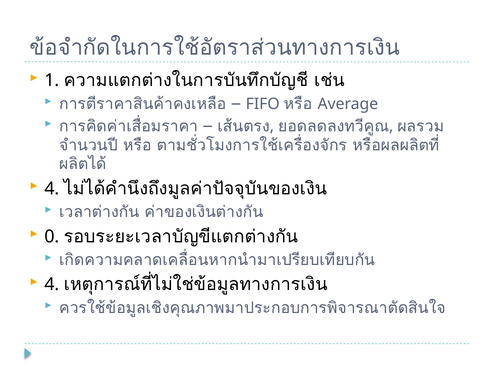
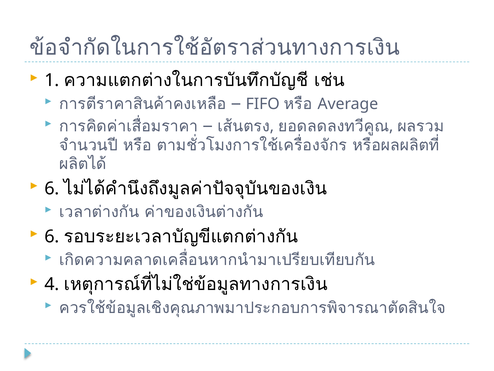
4: 4 -> 6 (52, 188)
0: 0 -> 6 (52, 236)
